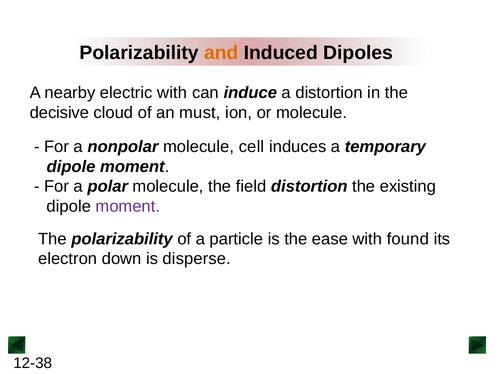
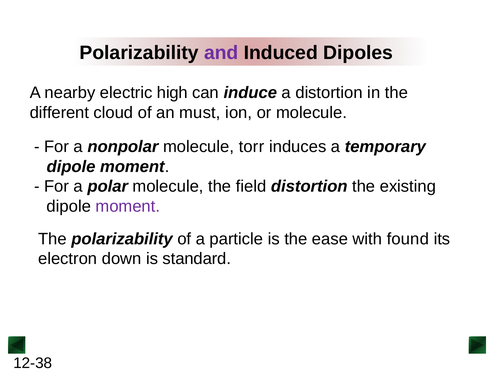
and colour: orange -> purple (221, 53)
electric with: with -> high (172, 92)
decisive: decisive -> different (59, 112)
cell: cell -> torr (252, 146)
disperse: disperse -> standard (197, 258)
